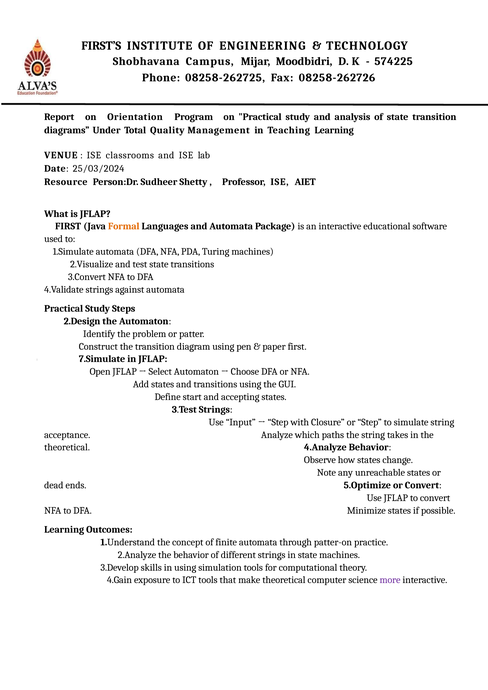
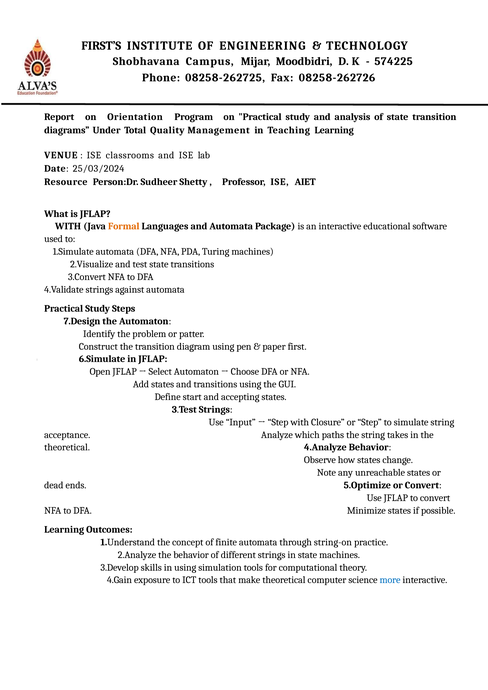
FIRST: FIRST -> WITH (68, 227)
2.Design: 2.Design -> 7.Design (82, 322)
7.Simulate: 7.Simulate -> 6.Simulate (102, 359)
patter-on: patter-on -> string-on (333, 543)
more colour: purple -> blue (390, 581)
